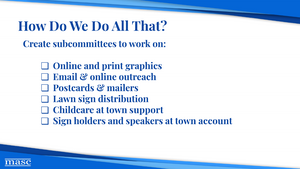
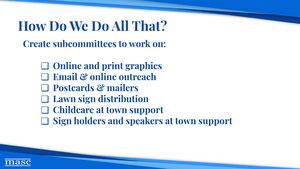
speakers at town account: account -> support (215, 121)
